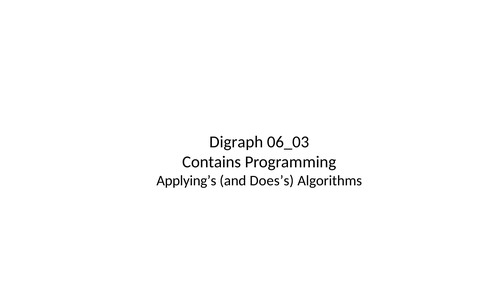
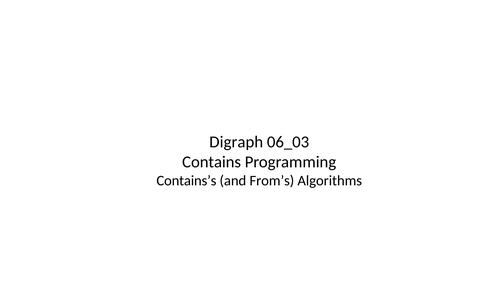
Applying’s: Applying’s -> Contains’s (186, 181)
Does’s: Does’s -> From’s (272, 181)
